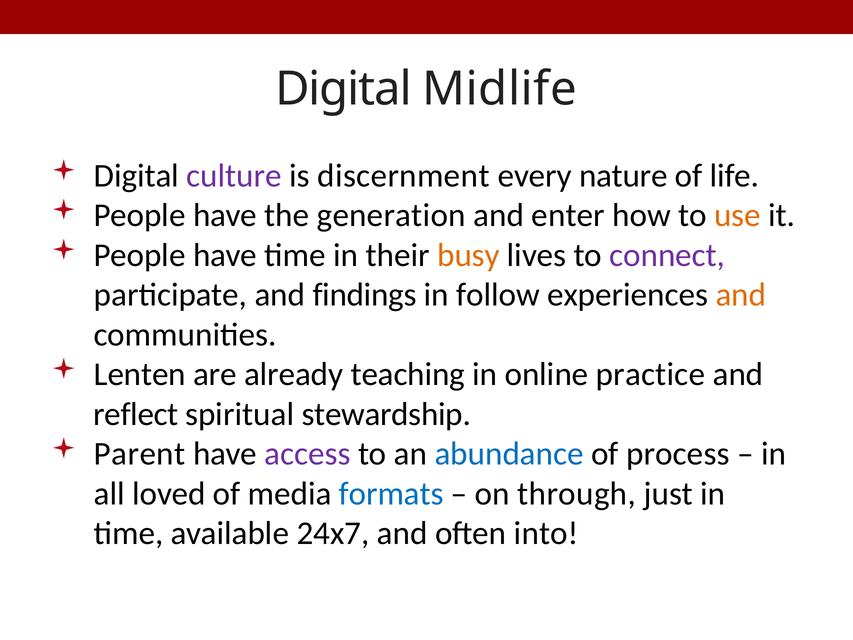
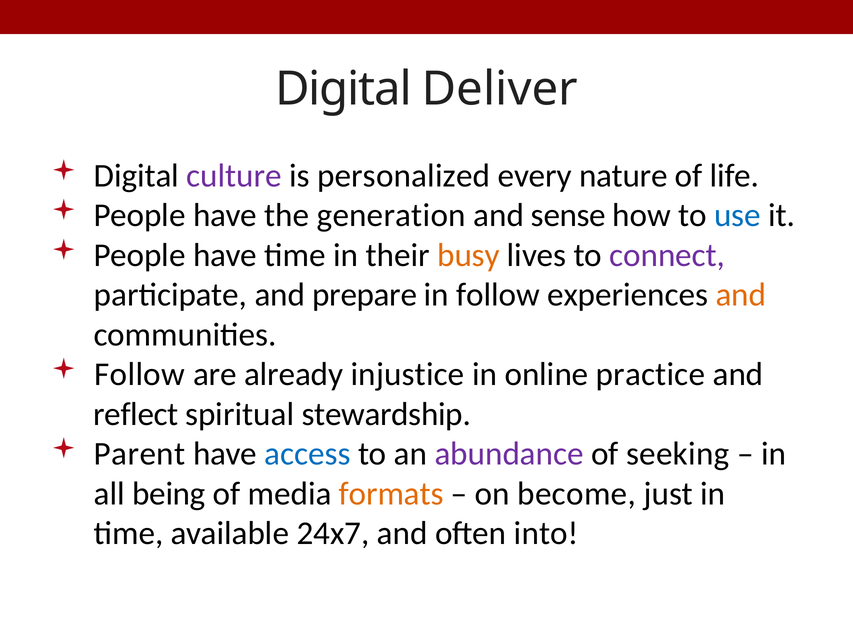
Midlife: Midlife -> Deliver (500, 89)
discernment: discernment -> personalized (404, 176)
enter: enter -> sense (568, 215)
use colour: orange -> blue (737, 215)
findings: findings -> prepare (365, 295)
Lenten: Lenten -> Follow (140, 374)
teaching: teaching -> injustice (408, 374)
access colour: purple -> blue (308, 454)
abundance colour: blue -> purple (509, 454)
process: process -> seeking (678, 454)
loved: loved -> being (169, 494)
formats colour: blue -> orange (391, 494)
through: through -> become (577, 494)
